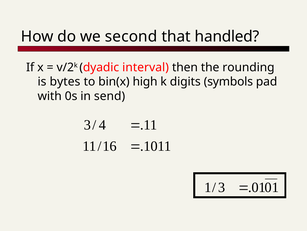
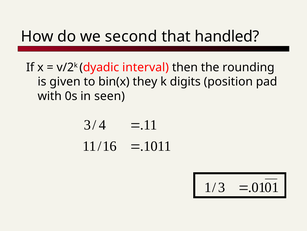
bytes: bytes -> given (65, 81)
high: high -> they (145, 81)
symbols: symbols -> position (228, 81)
send: send -> seen (110, 96)
